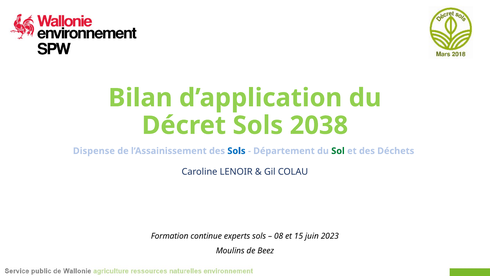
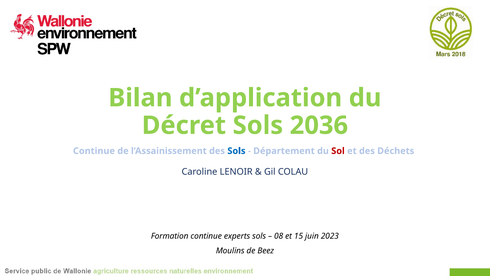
2038: 2038 -> 2036 (319, 125)
Dispense: Dispense -> Continue (94, 151)
Sol colour: green -> red (338, 151)
